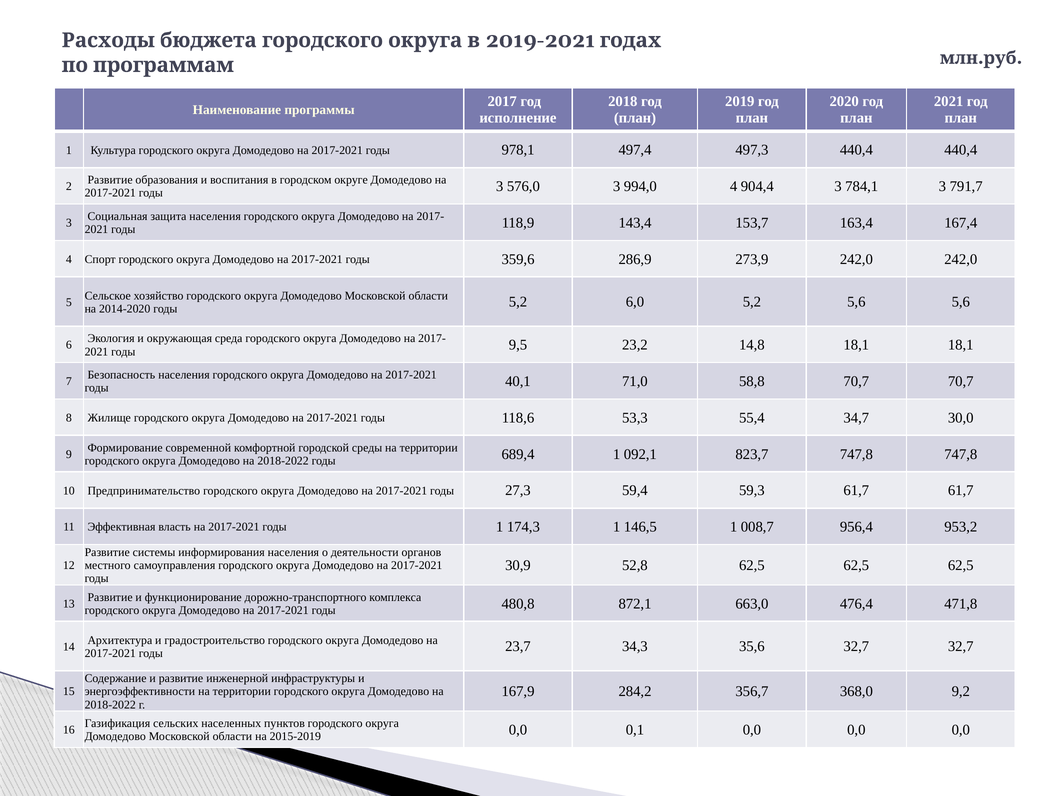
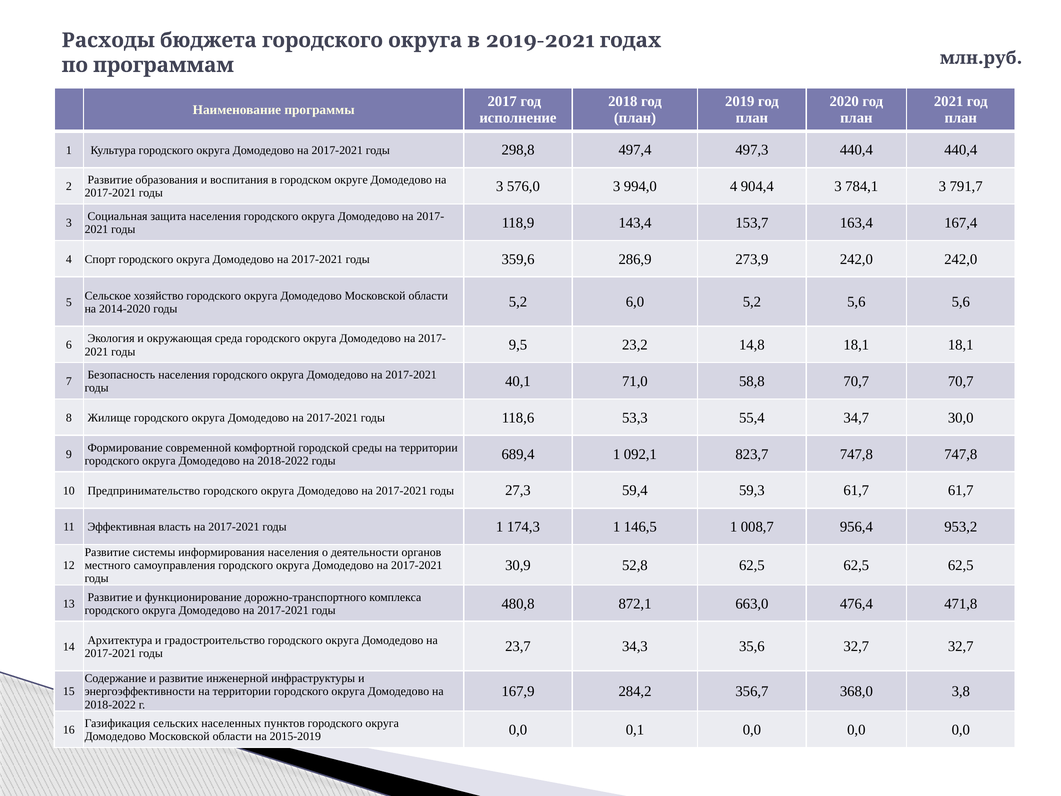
978,1: 978,1 -> 298,8 (518, 150)
9,2: 9,2 -> 3,8 (961, 691)
